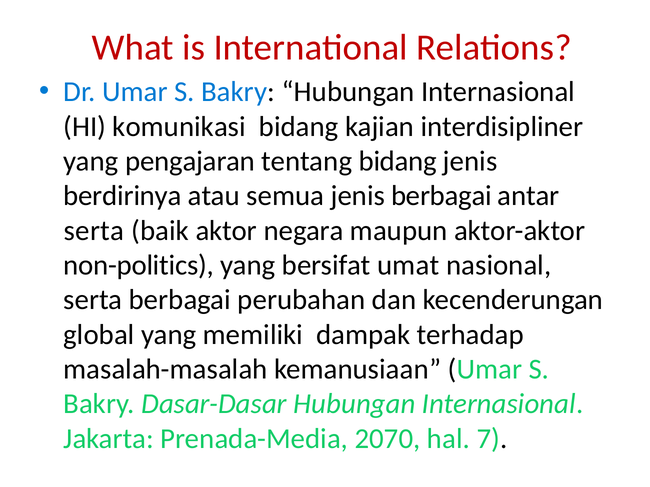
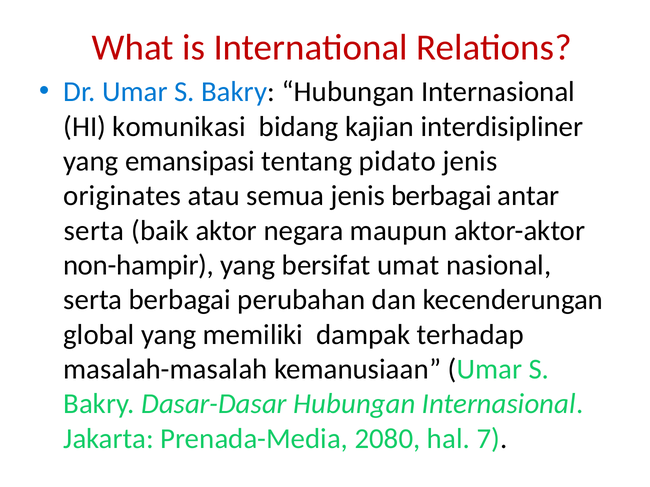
pengajaran: pengajaran -> emansipasi (190, 161)
tentang bidang: bidang -> pidato (397, 161)
berdirinya: berdirinya -> originates (122, 196)
non-politics: non-politics -> non-hampir (139, 265)
2070: 2070 -> 2080 (387, 439)
